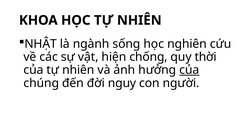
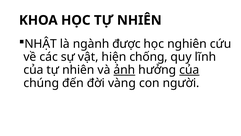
sống: sống -> được (126, 44)
thời: thời -> lĩnh (205, 57)
ảnh underline: none -> present (124, 70)
nguy: nguy -> vàng (122, 83)
